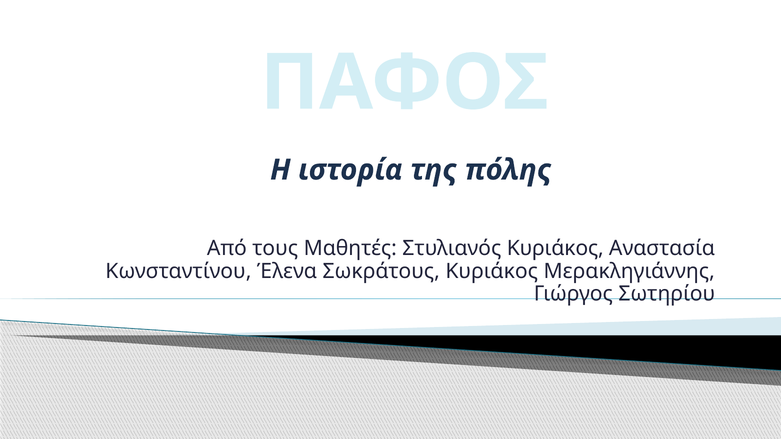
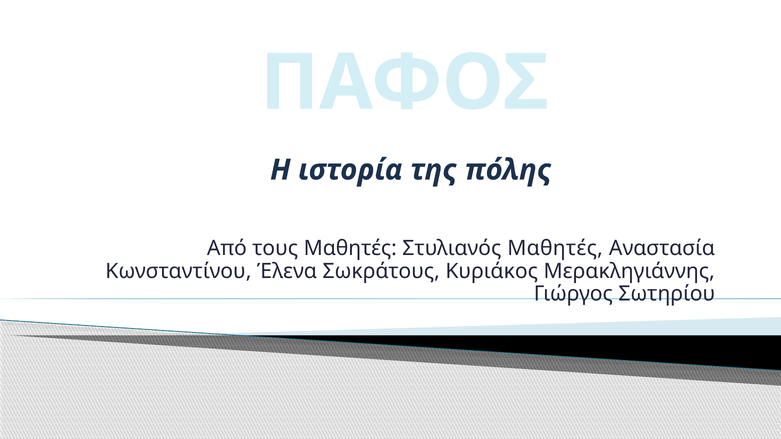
Στυλιανός Κυριάκος: Κυριάκος -> Μαθητές (555, 248)
